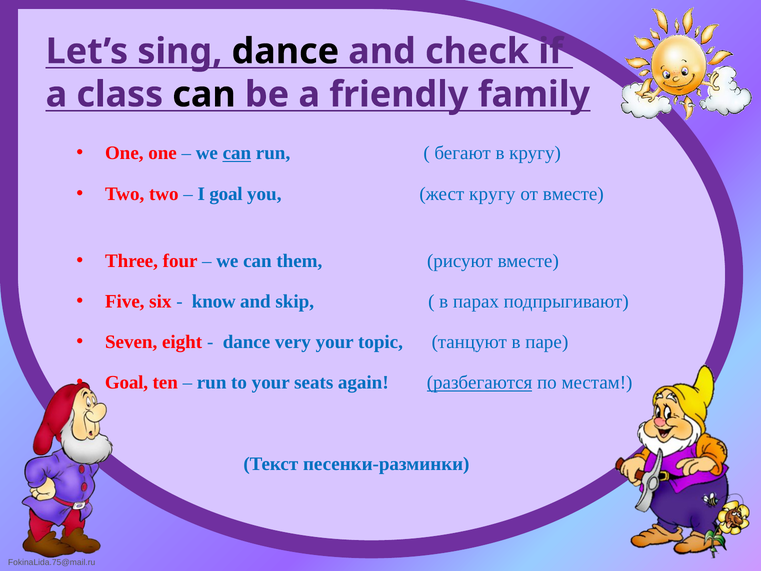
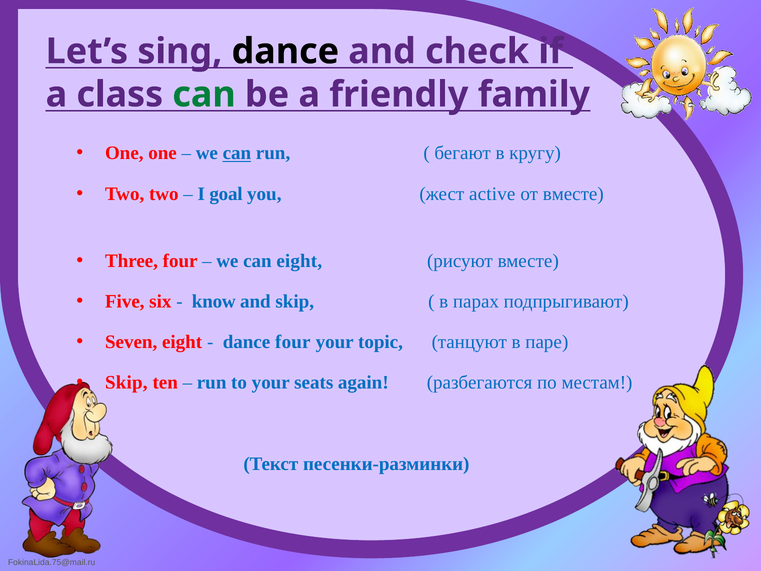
can colour: black -> green (204, 94)
жест кругу: кругу -> active (492, 194)
can them: them -> eight (299, 261)
dance very: very -> four (293, 342)
Goal: Goal -> Skip (126, 383)
разбегаются underline: present -> none (480, 383)
